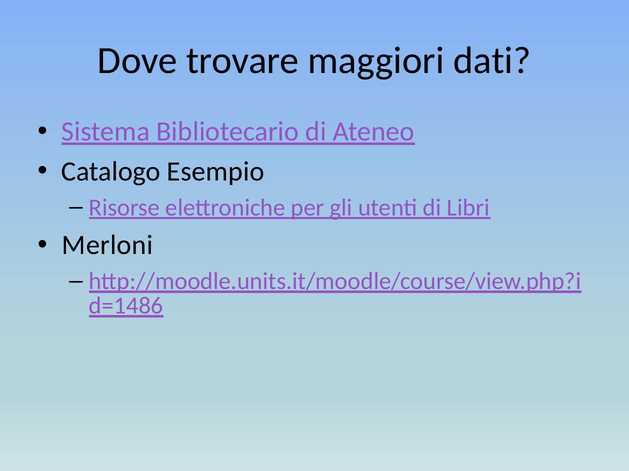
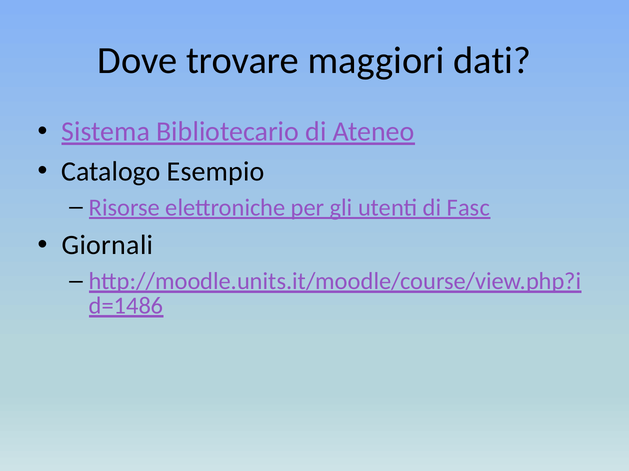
Libri: Libri -> Fasc (468, 208)
Merloni: Merloni -> Giornali (108, 246)
